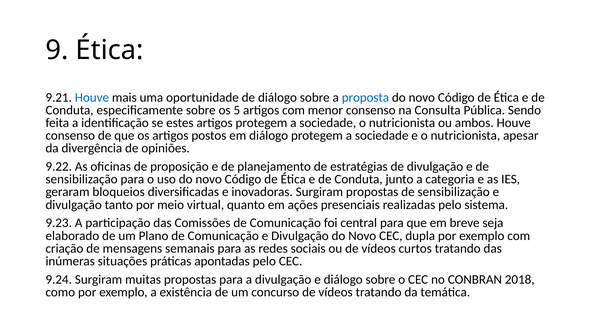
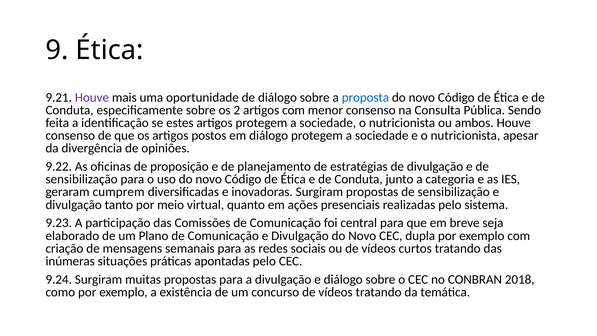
Houve colour: blue -> purple (92, 97)
5: 5 -> 2 (237, 110)
bloqueios: bloqueios -> cumprem (119, 192)
